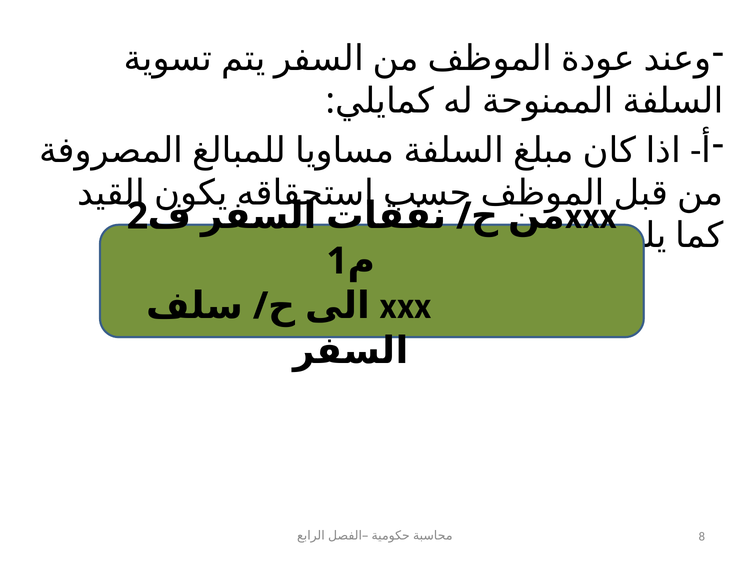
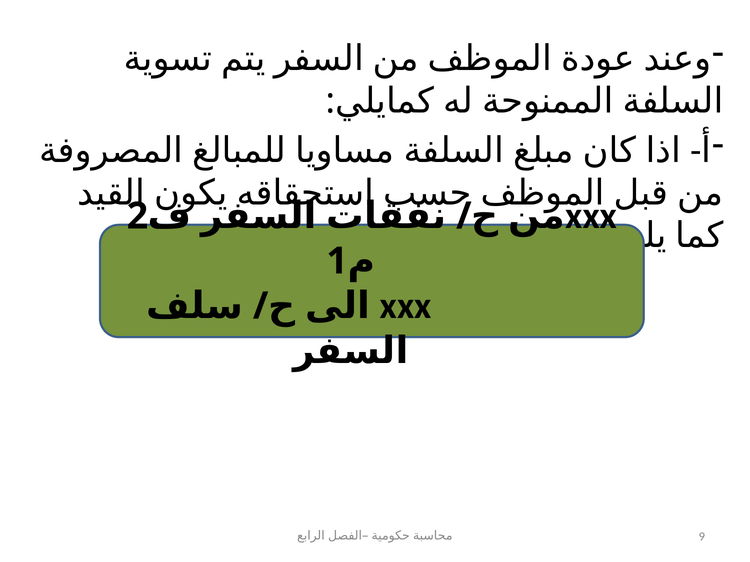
8: 8 -> 9 (702, 537)
